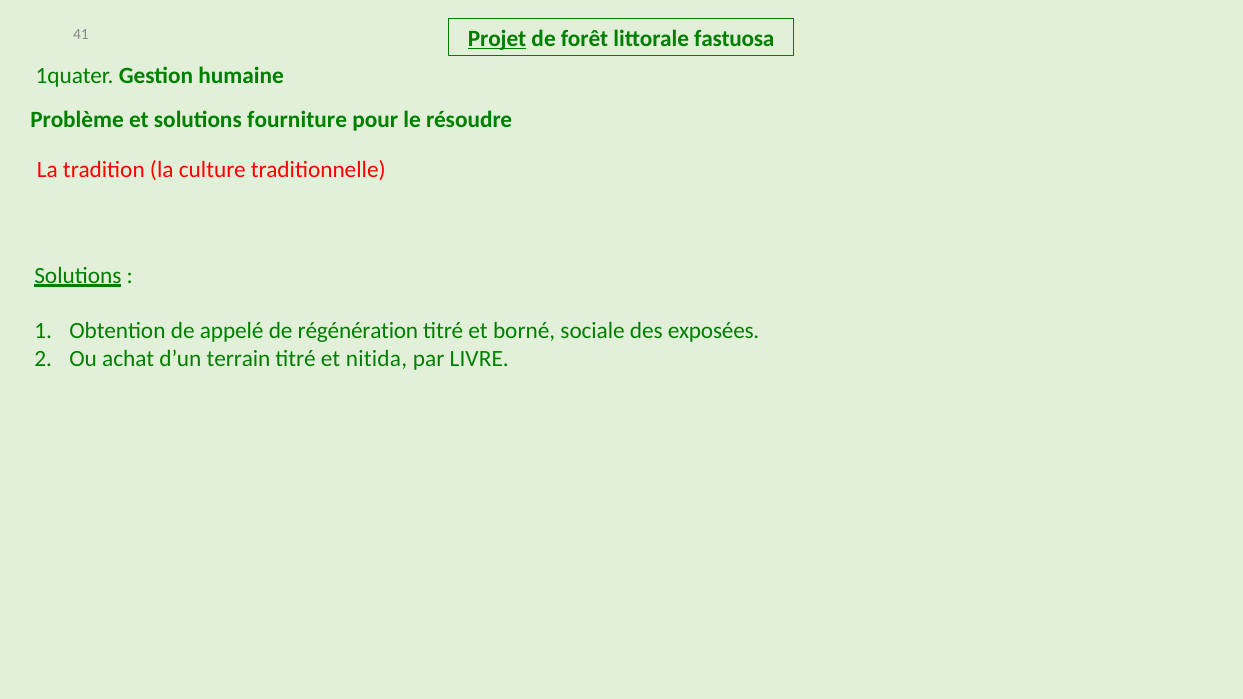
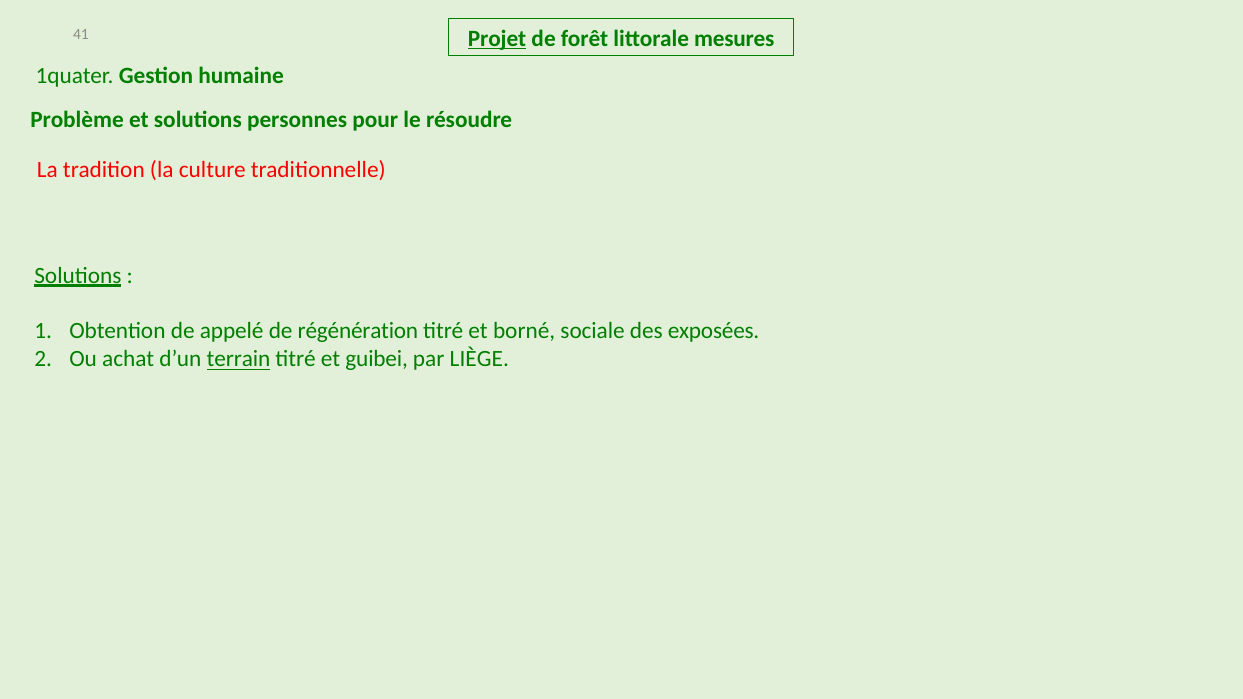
fastuosa: fastuosa -> mesures (734, 39)
fourniture: fourniture -> personnes (297, 120)
terrain underline: none -> present (239, 359)
nitida: nitida -> guibei (377, 359)
LIVRE: LIVRE -> LIÈGE (479, 359)
